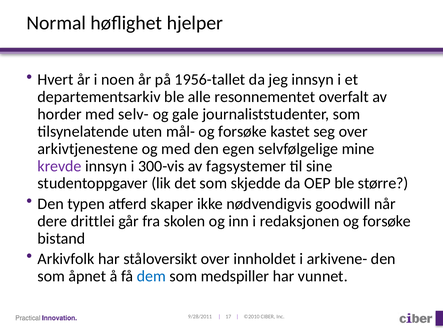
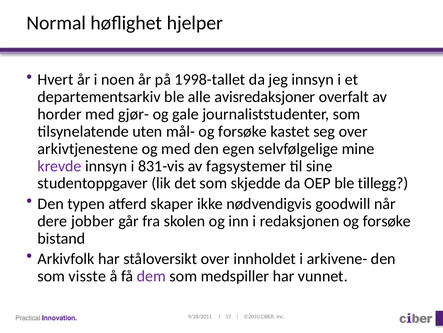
1956-tallet: 1956-tallet -> 1998-tallet (210, 79)
resonnementet: resonnementet -> avisredaksjoner (265, 97)
selv-: selv- -> gjør- (134, 114)
300-vis: 300-vis -> 831-vis (161, 166)
større: større -> tillegg (383, 183)
drittlei: drittlei -> jobber (93, 221)
åpnet: åpnet -> visste (87, 275)
dem colour: blue -> purple (151, 275)
